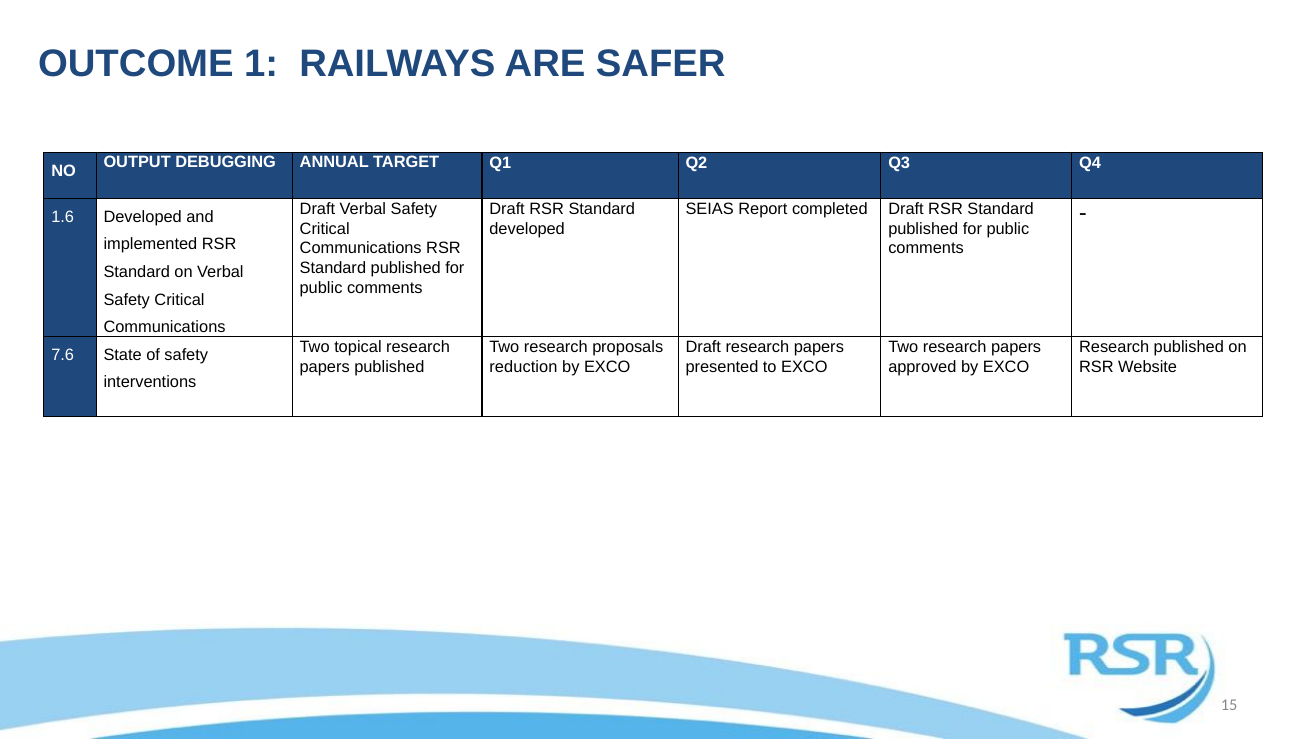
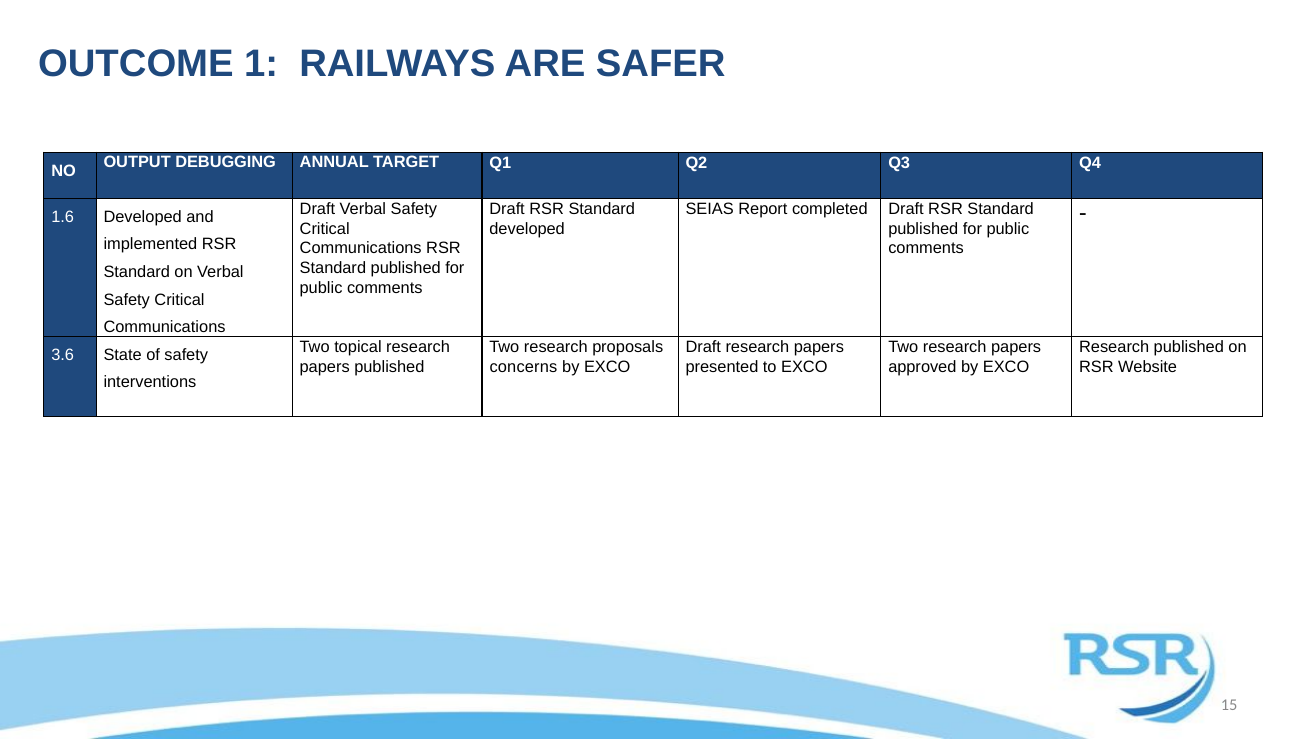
7.6: 7.6 -> 3.6 (63, 355)
reduction: reduction -> concerns (523, 366)
